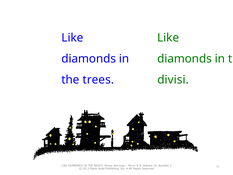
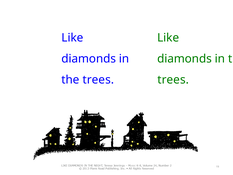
divisi: divisi -> trees (173, 80)
